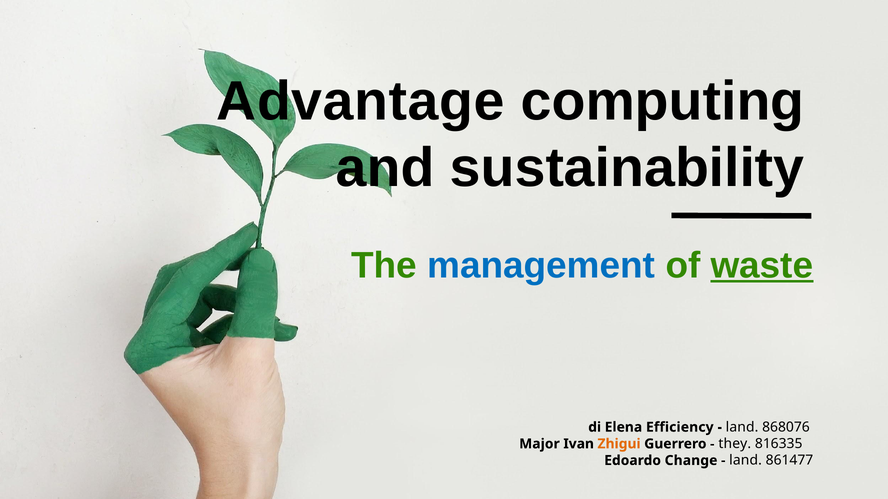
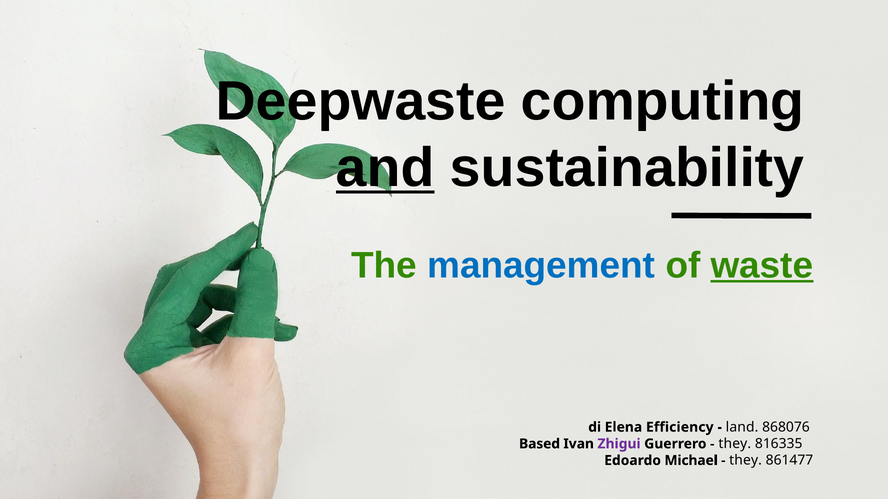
Advantage: Advantage -> Deepwaste (361, 102)
and underline: none -> present (385, 168)
Major: Major -> Based (540, 444)
Zhigui colour: orange -> purple (619, 444)
Change: Change -> Michael (691, 461)
land: land -> they (746, 461)
